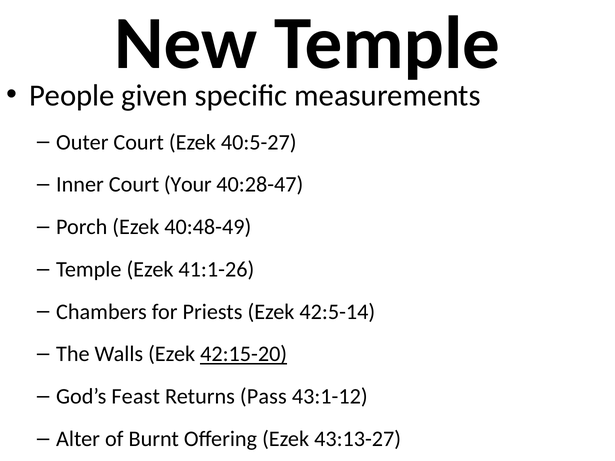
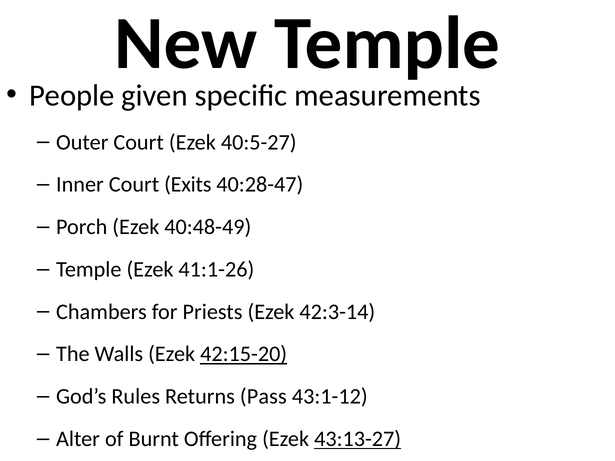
Your: Your -> Exits (188, 185)
42:5-14: 42:5-14 -> 42:3-14 (337, 312)
Feast: Feast -> Rules (136, 397)
43:13-27 underline: none -> present (358, 439)
